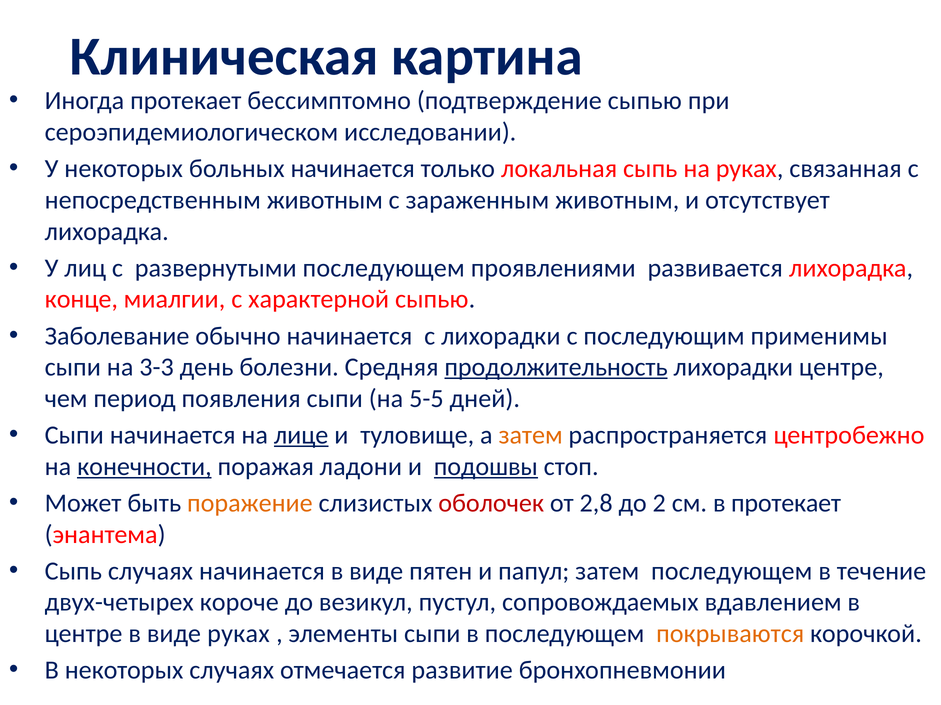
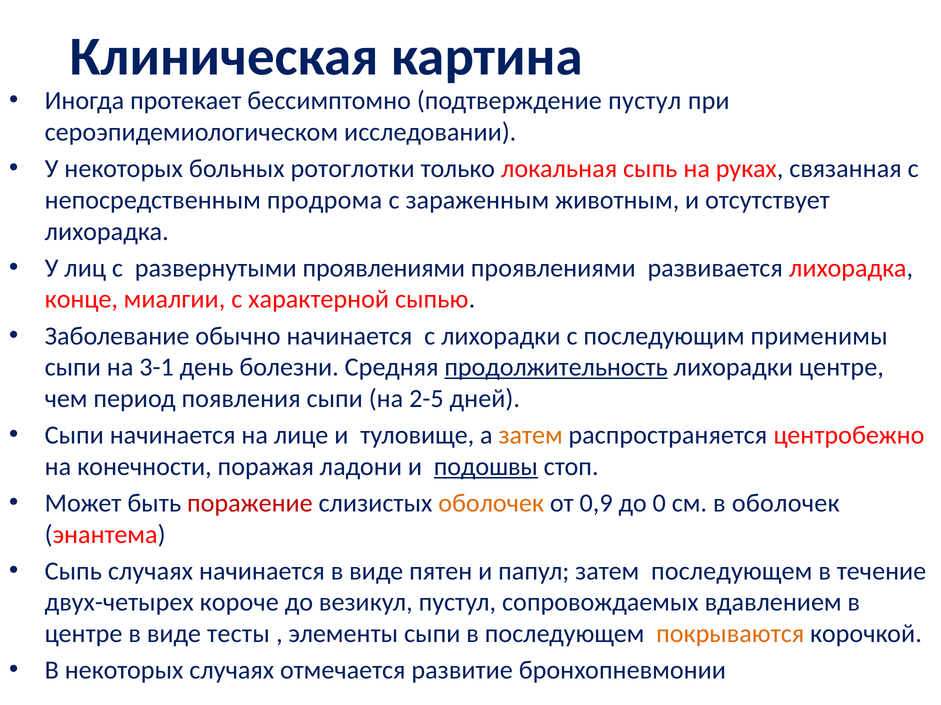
подтверждение сыпью: сыпью -> пустул (645, 101)
больных начинается: начинается -> ротоглотки (353, 169)
непосредственным животным: животным -> продрома (325, 200)
развернутыми последующем: последующем -> проявлениями (384, 268)
3-3: 3-3 -> 3-1 (157, 368)
5-5: 5-5 -> 2-5 (426, 399)
лице underline: present -> none (301, 436)
конечности underline: present -> none (144, 467)
поражение colour: orange -> red (250, 504)
оболочек colour: red -> orange (491, 504)
2,8: 2,8 -> 0,9 (596, 504)
2: 2 -> 0 (659, 504)
в протекает: протекает -> оболочек (786, 504)
виде руках: руках -> тесты (238, 634)
